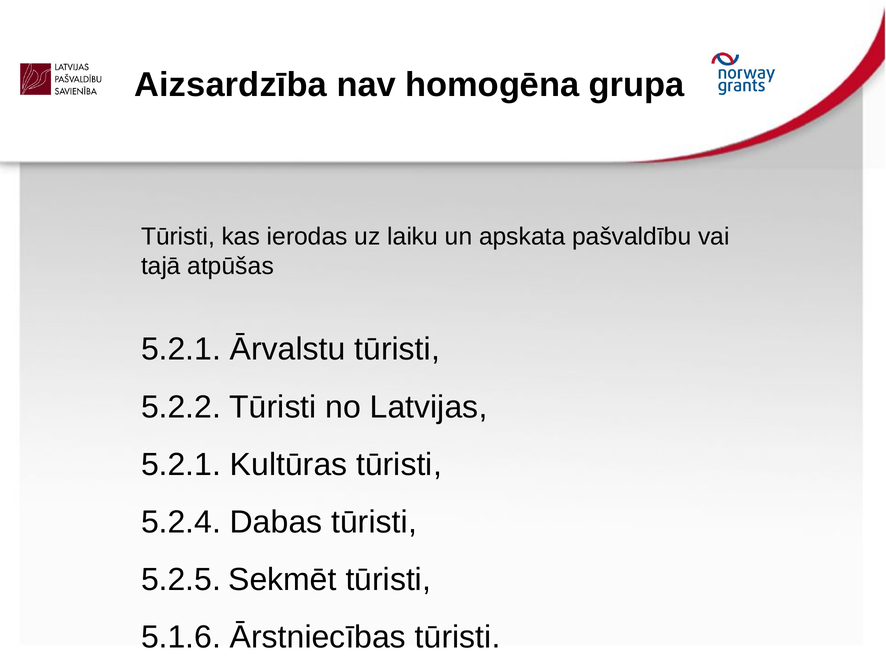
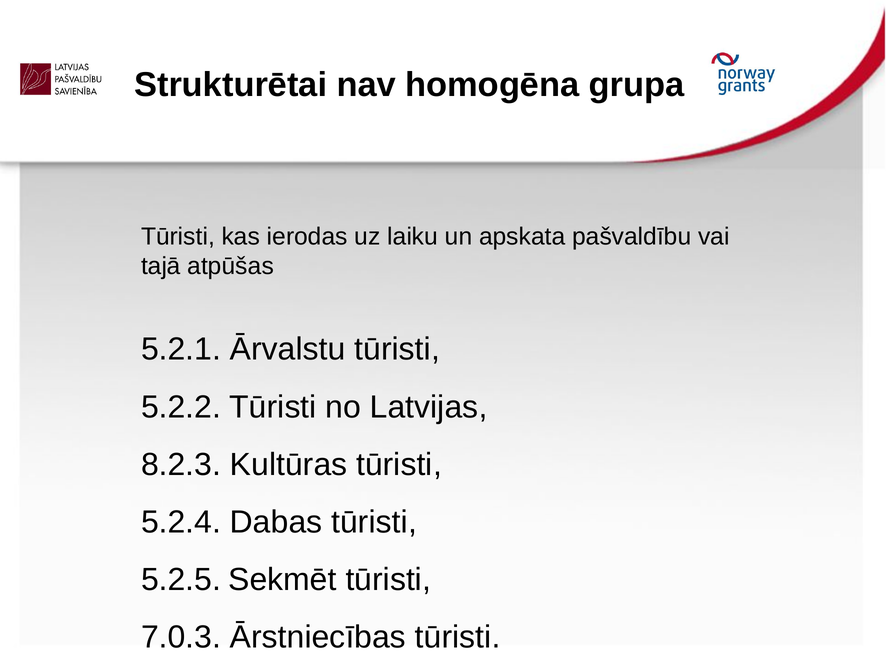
Aizsardzība: Aizsardzība -> Strukturētai (231, 85)
5.2.1: 5.2.1 -> 8.2.3 (181, 464)
5.1.6: 5.1.6 -> 7.0.3 (181, 637)
